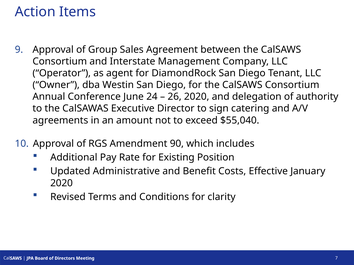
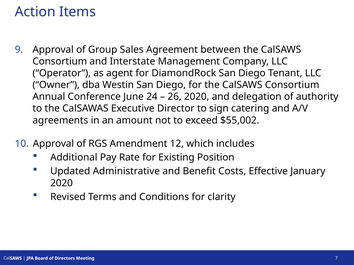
$55,040: $55,040 -> $55,002 (240, 121)
90: 90 -> 12 (177, 144)
